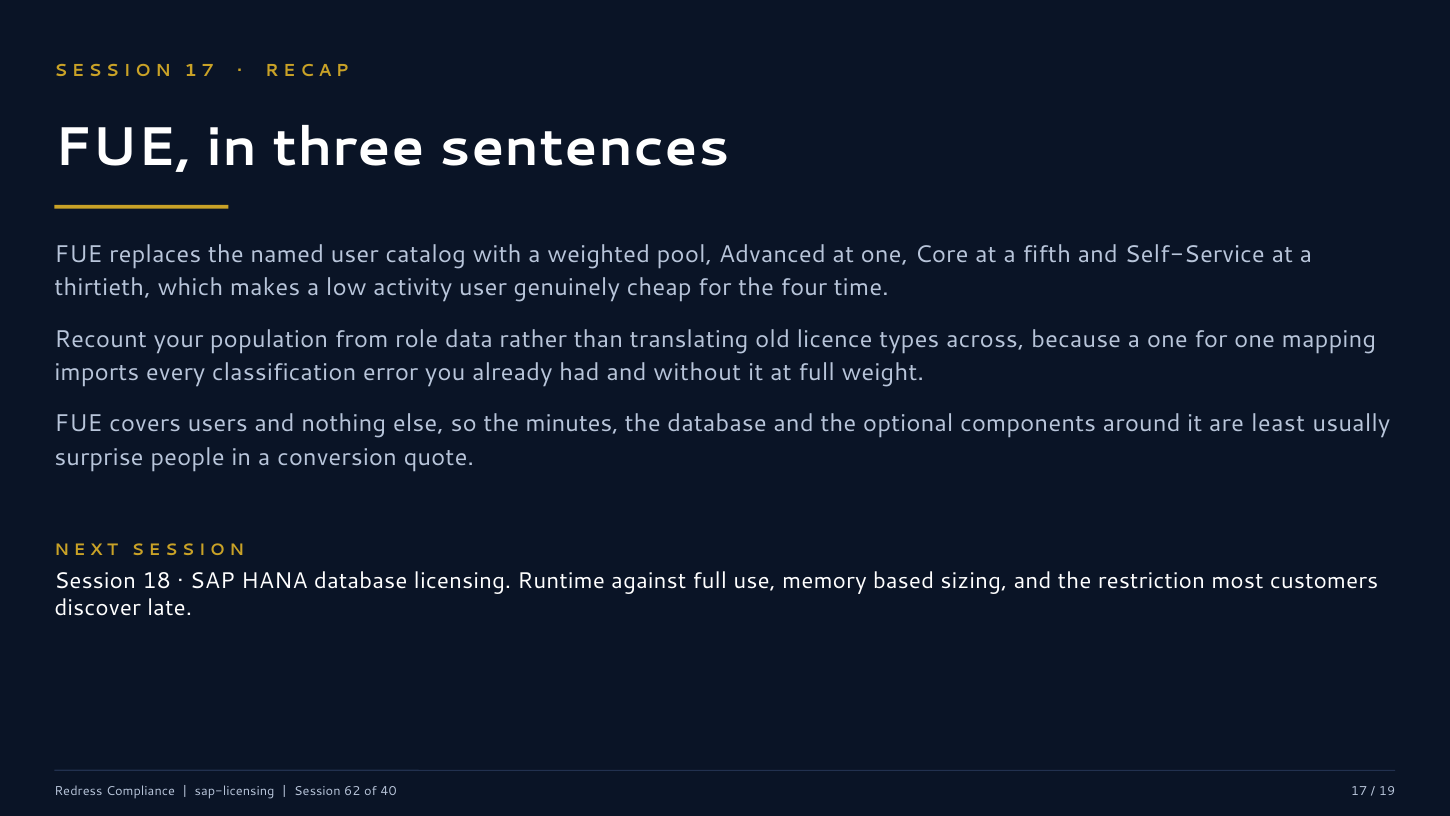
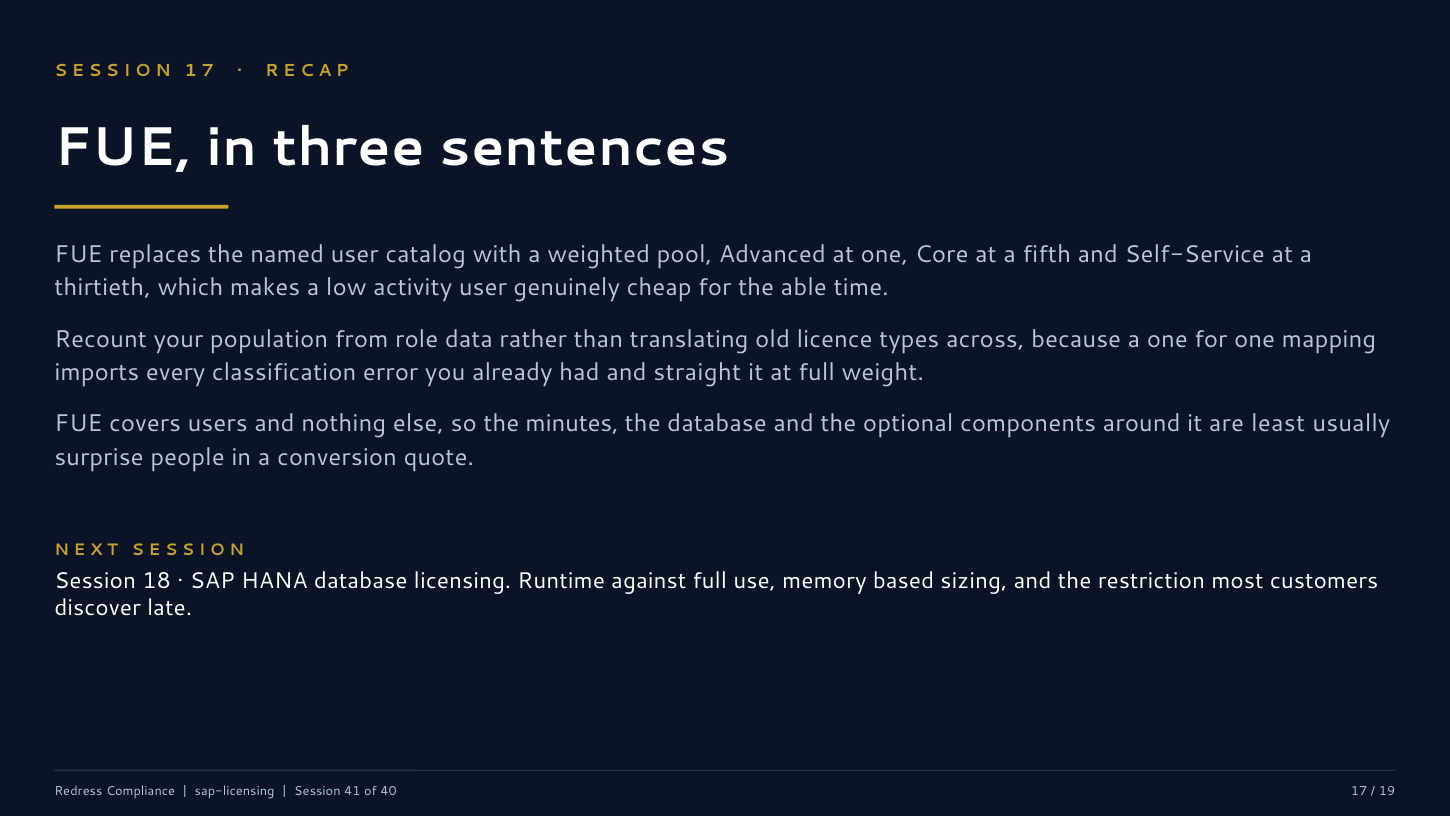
four: four -> able (804, 288)
without: without -> straight (697, 372)
62: 62 -> 41 (352, 790)
